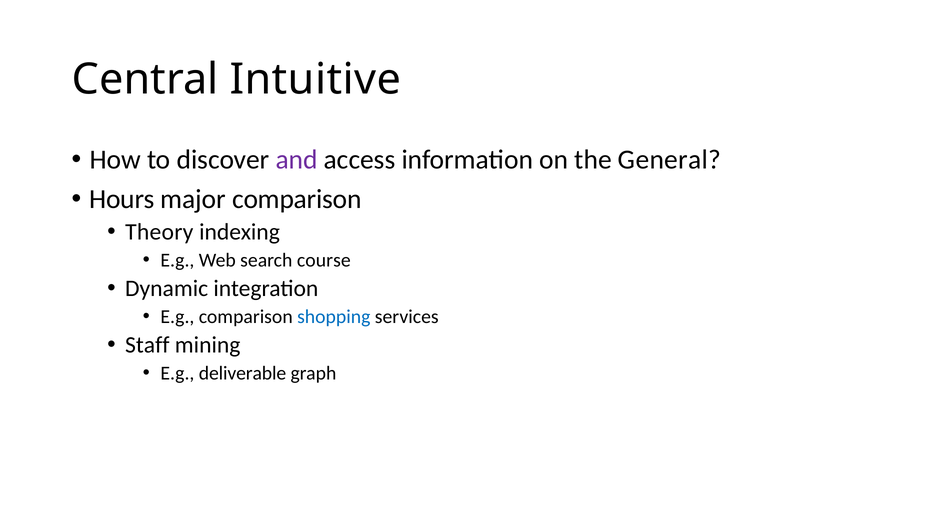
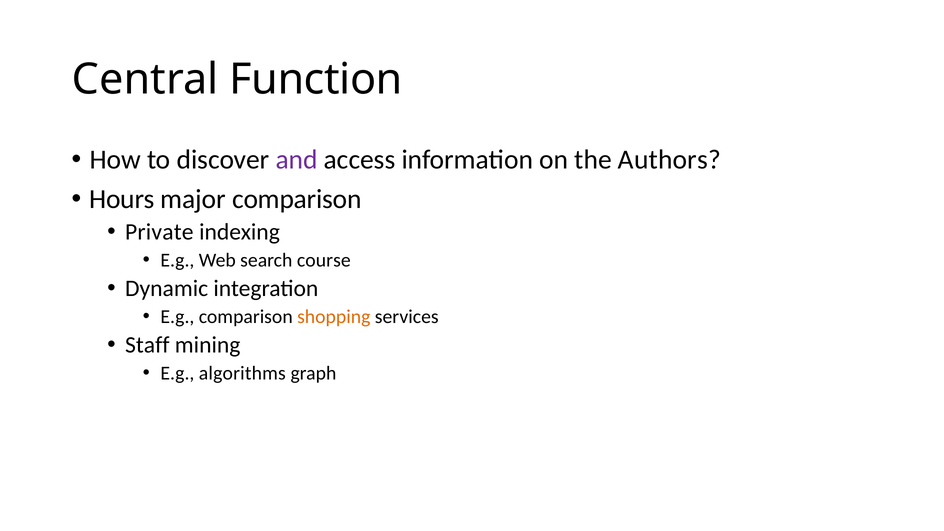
Intuitive: Intuitive -> Function (316, 79)
General: General -> Authors (669, 160)
Theory: Theory -> Private (159, 232)
shopping colour: blue -> orange (334, 317)
deliverable: deliverable -> algorithms (242, 373)
